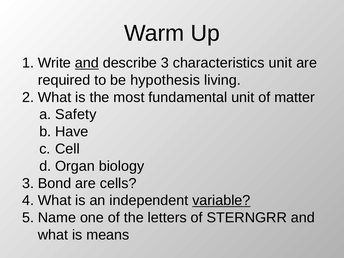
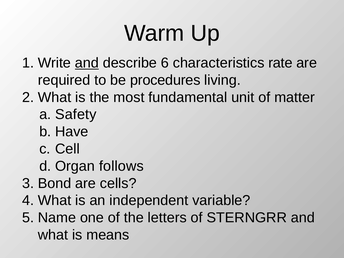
describe 3: 3 -> 6 (165, 63)
characteristics unit: unit -> rate (280, 63)
hypothesis: hypothesis -> procedures (165, 80)
biology: biology -> follows (121, 166)
variable underline: present -> none (221, 201)
